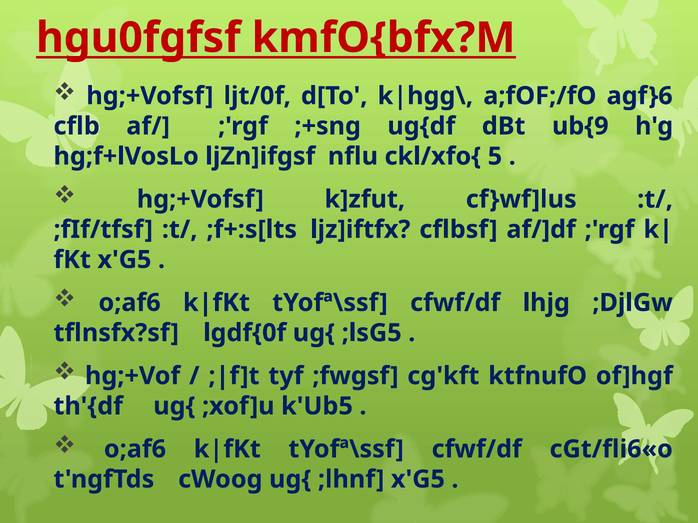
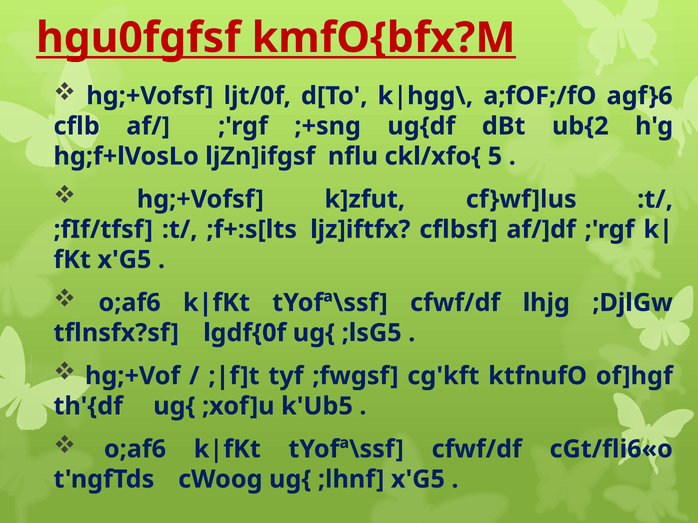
ub{9: ub{9 -> ub{2 (580, 126)
